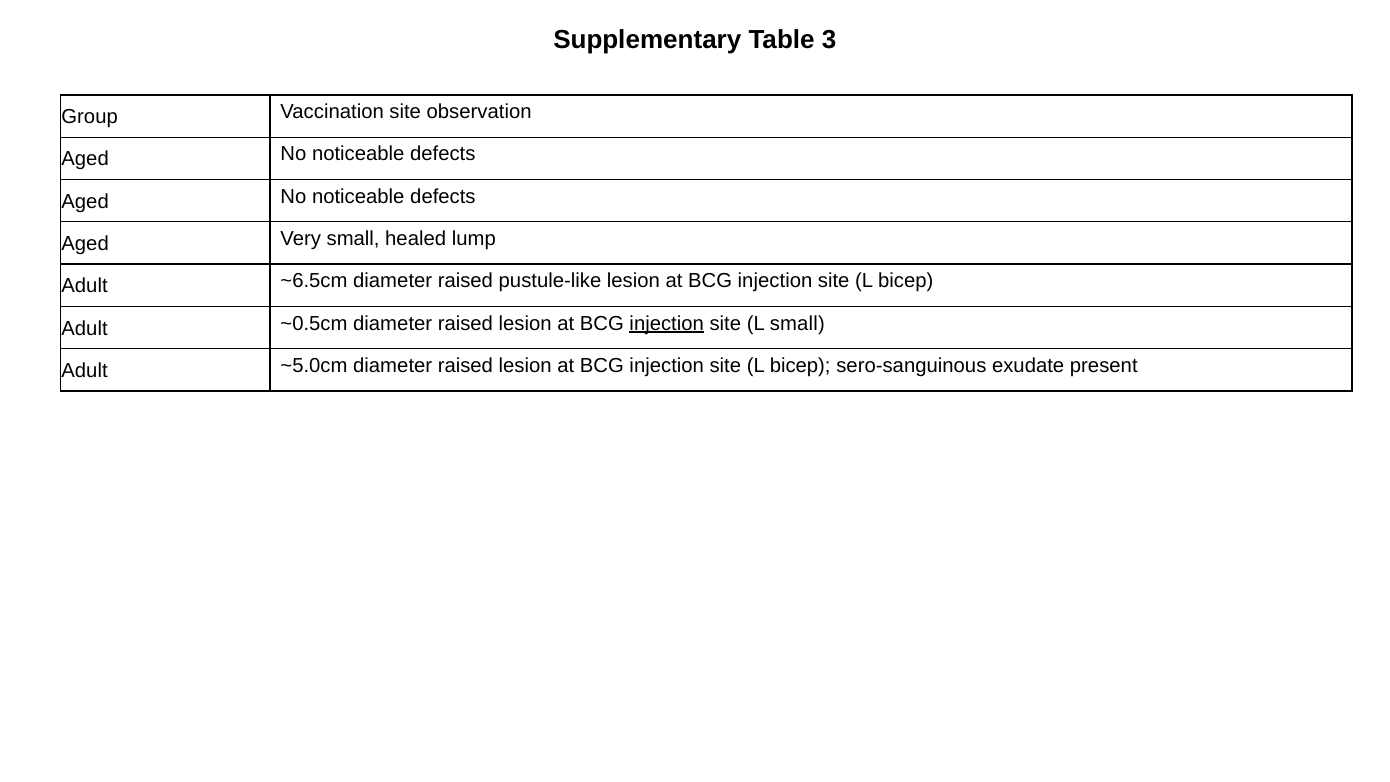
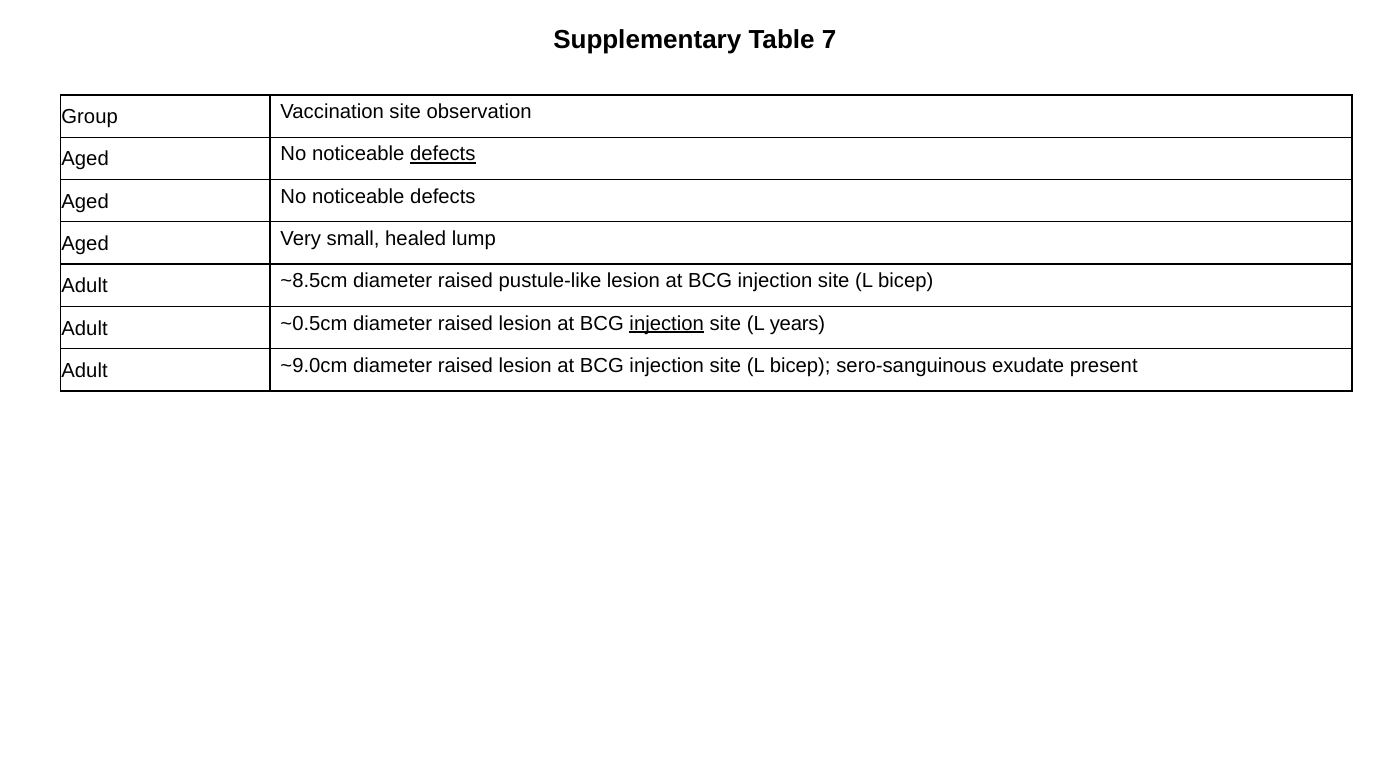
3: 3 -> 7 (829, 40)
defects underline: none -> present (443, 154)
~6.5cm: ~6.5cm -> ~8.5cm (314, 281)
L small: small -> years (797, 323)
~5.0cm: ~5.0cm -> ~9.0cm (314, 366)
